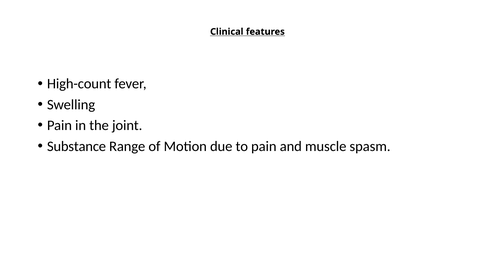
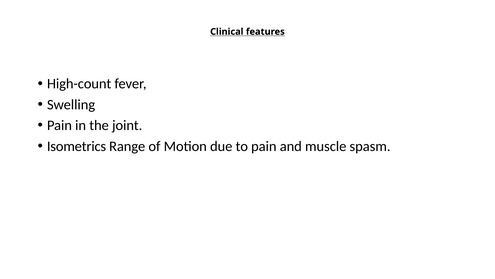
Substance: Substance -> Isometrics (77, 146)
